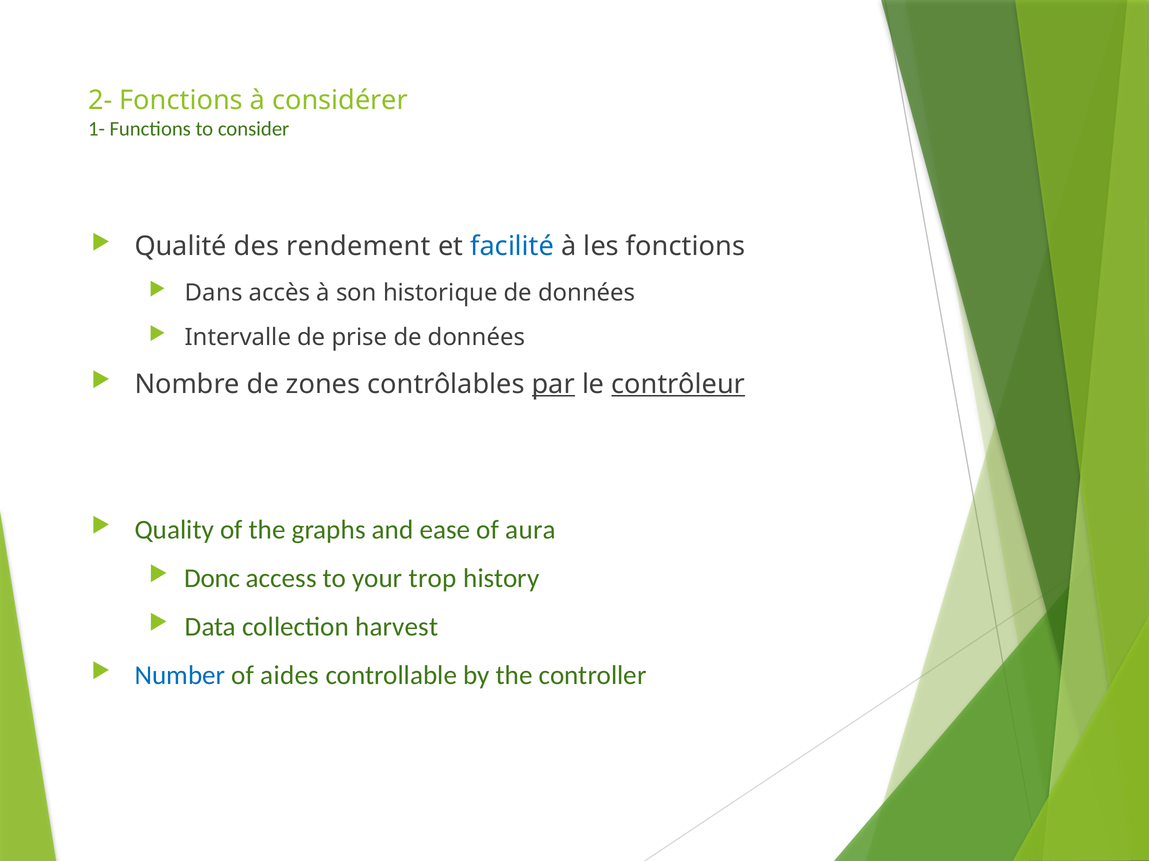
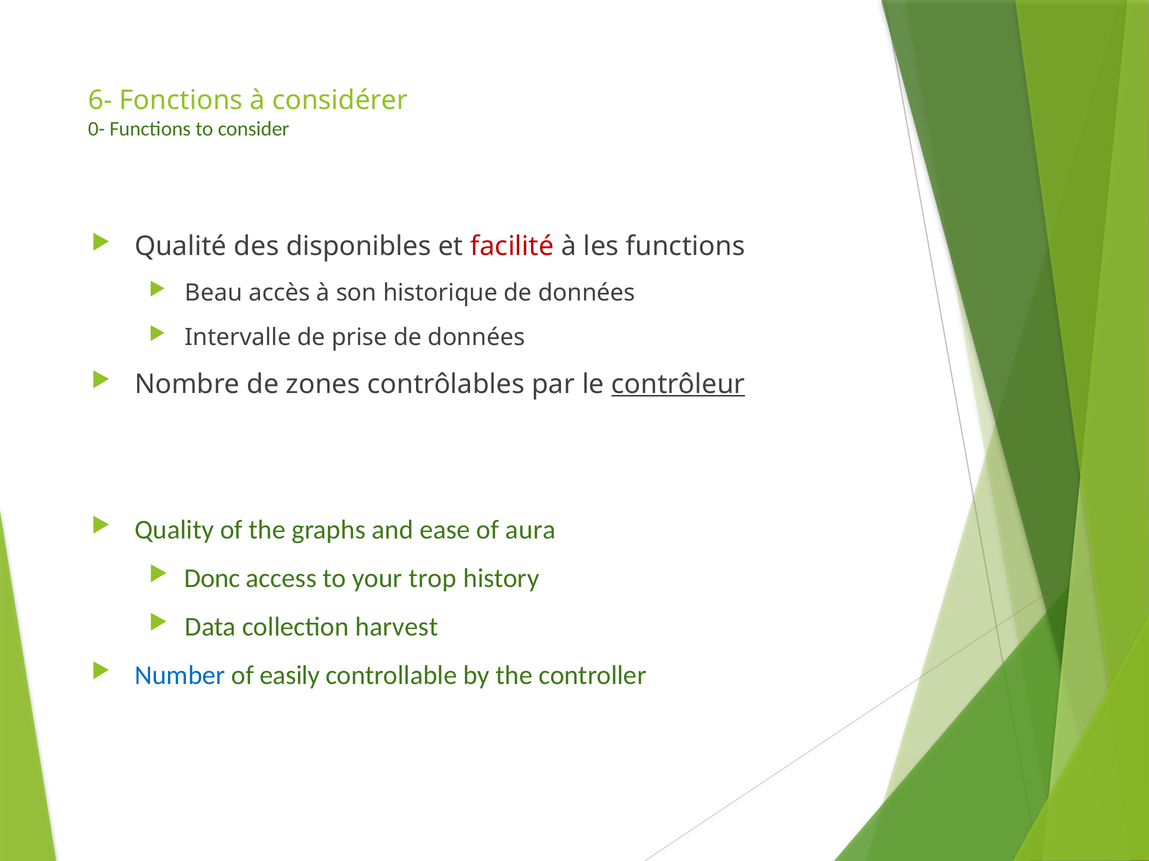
2-: 2- -> 6- (100, 101)
1-: 1- -> 0- (96, 129)
rendement: rendement -> disponibles (359, 247)
facilité colour: blue -> red (512, 247)
les fonctions: fonctions -> functions (686, 247)
Dans: Dans -> Beau (214, 293)
par underline: present -> none (553, 385)
aides: aides -> easily (290, 676)
